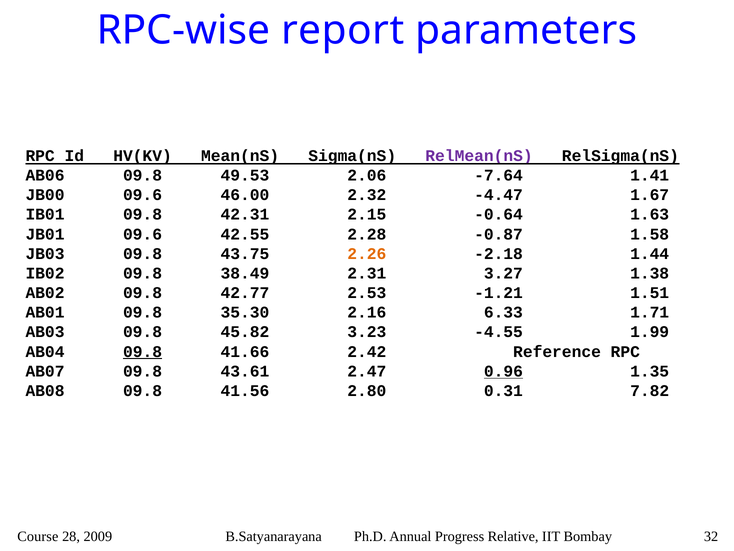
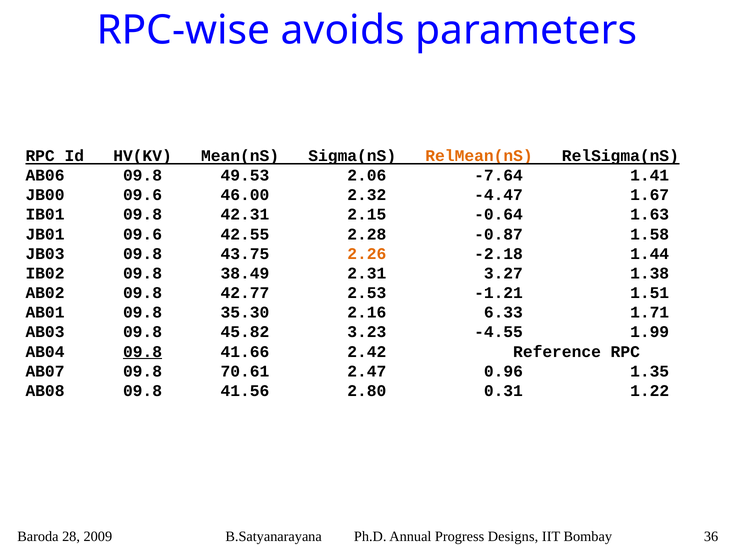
report: report -> avoids (343, 30)
RelMean(nS colour: purple -> orange (479, 156)
43.61: 43.61 -> 70.61 (245, 371)
0.96 underline: present -> none (503, 371)
7.82: 7.82 -> 1.22 (650, 390)
Course: Course -> Baroda (38, 536)
Relative: Relative -> Designs (513, 536)
32: 32 -> 36 (711, 536)
